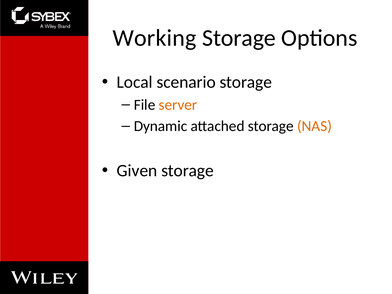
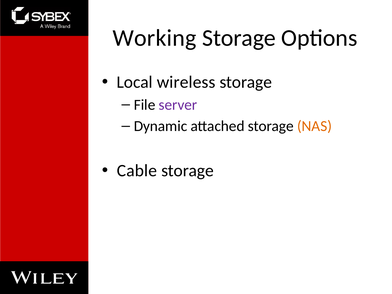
scenario: scenario -> wireless (186, 82)
server colour: orange -> purple (178, 105)
Given: Given -> Cable (137, 171)
